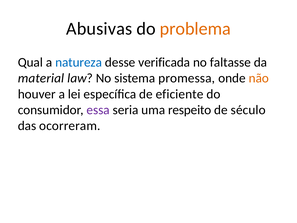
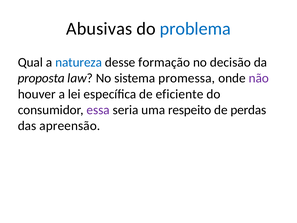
problema colour: orange -> blue (195, 29)
verificada: verificada -> formação (164, 62)
faltasse: faltasse -> decisão (230, 62)
material: material -> proposta (41, 78)
não colour: orange -> purple (259, 78)
século: século -> perdas (248, 110)
ocorreram: ocorreram -> apreensão (70, 126)
